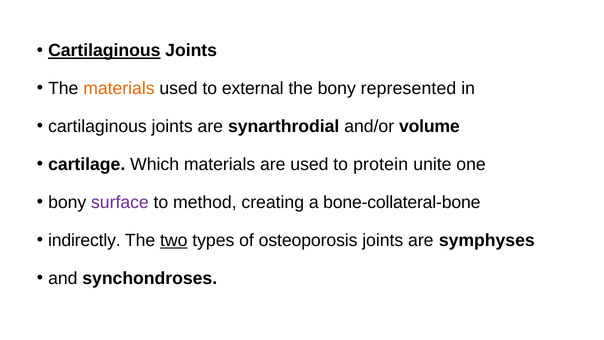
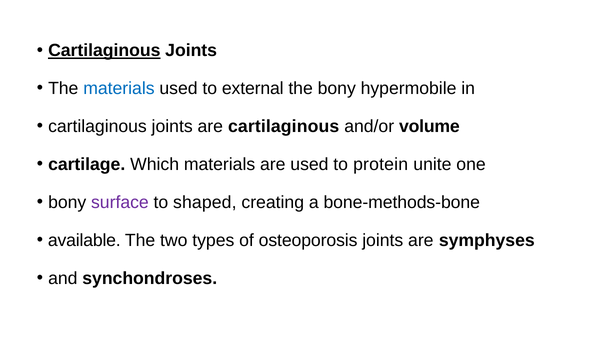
materials colour: orange -> blue (119, 89)
represented: represented -> hypermobile (409, 89)
are synarthrodial: synarthrodial -> cartilaginous (284, 126)
method: method -> shaped (205, 202)
bone-collateral-bone: bone-collateral-bone -> bone-methods-bone (402, 202)
indirectly: indirectly -> available (84, 240)
two underline: present -> none (174, 240)
